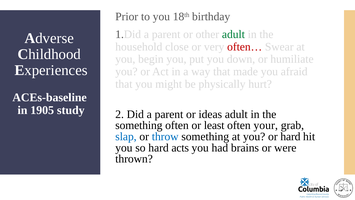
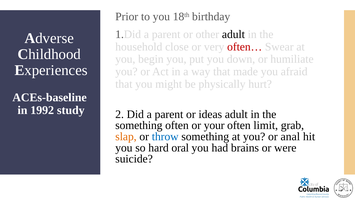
adult colour: green -> black (233, 34)
1905: 1905 -> 1992 (42, 110)
least: least -> your (214, 125)
your: your -> limit (266, 125)
slap colour: blue -> orange (126, 136)
or hard: hard -> anal (290, 136)
acts: acts -> oral (180, 148)
thrown: thrown -> suicide (134, 159)
